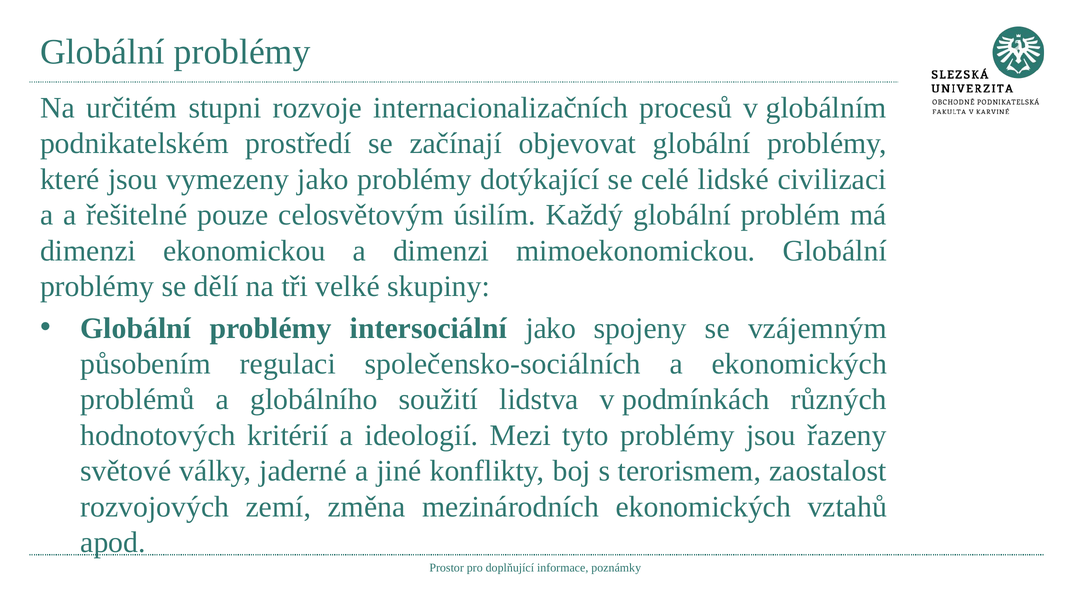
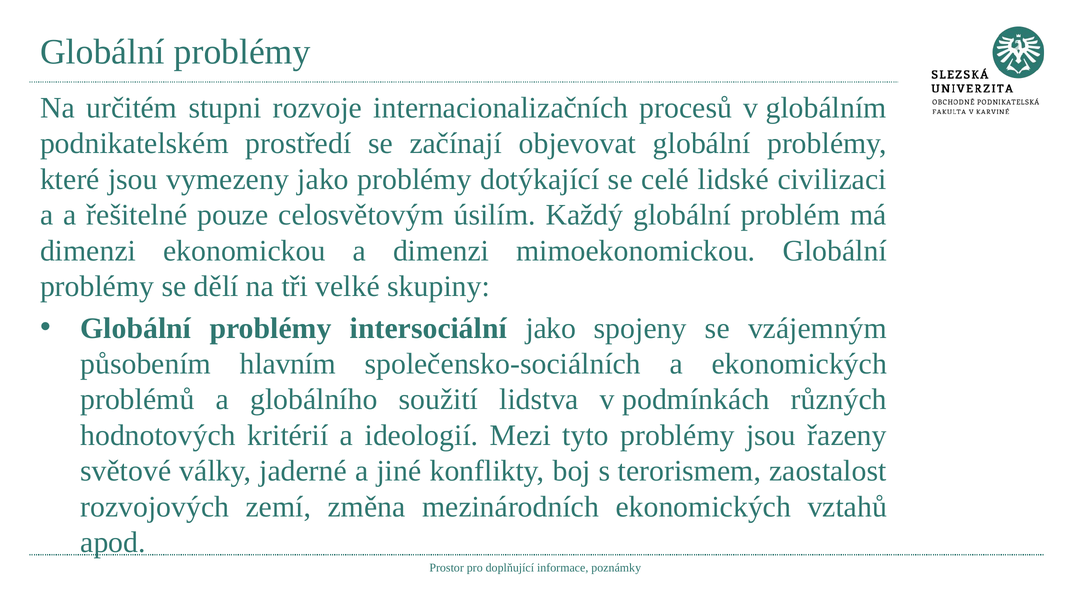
regulaci: regulaci -> hlavním (288, 364)
